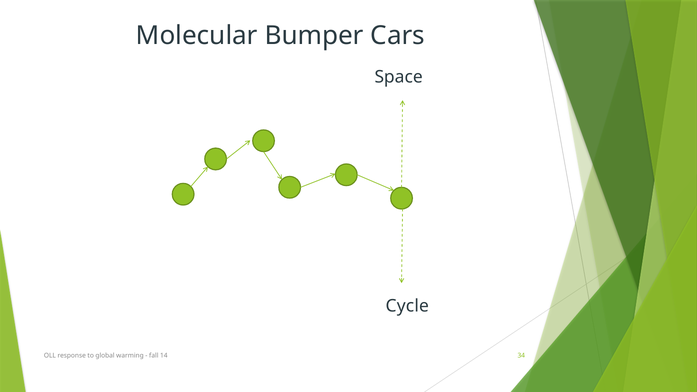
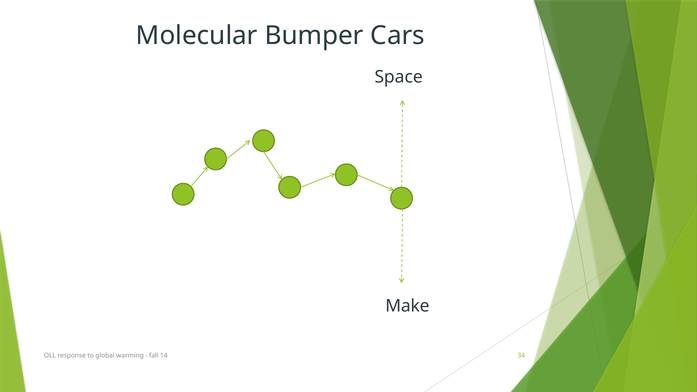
Cycle: Cycle -> Make (407, 306)
